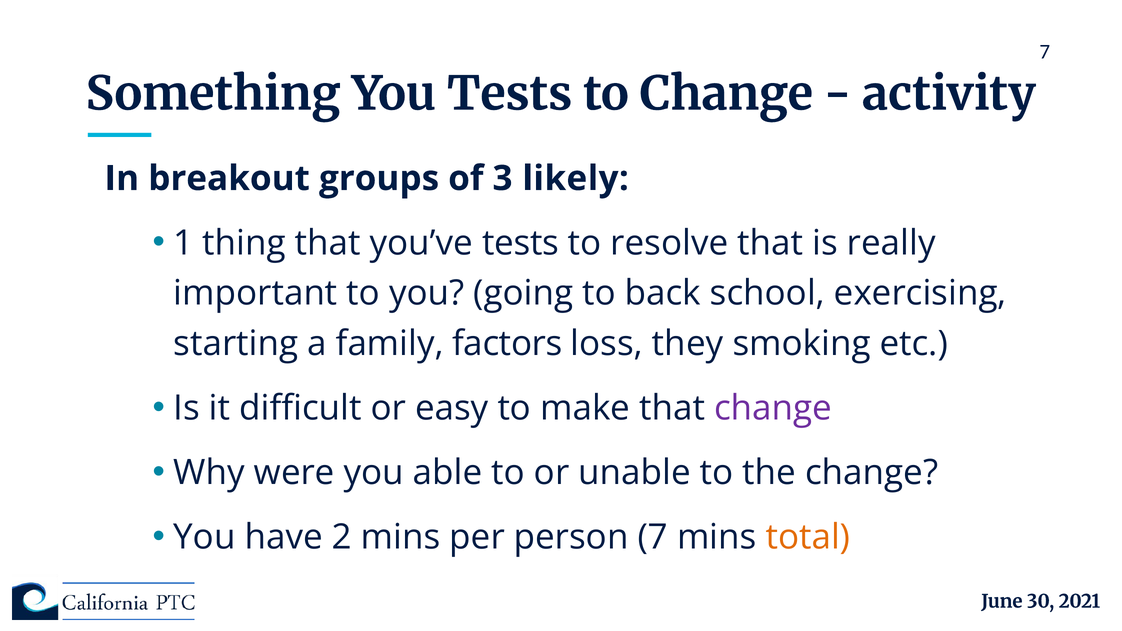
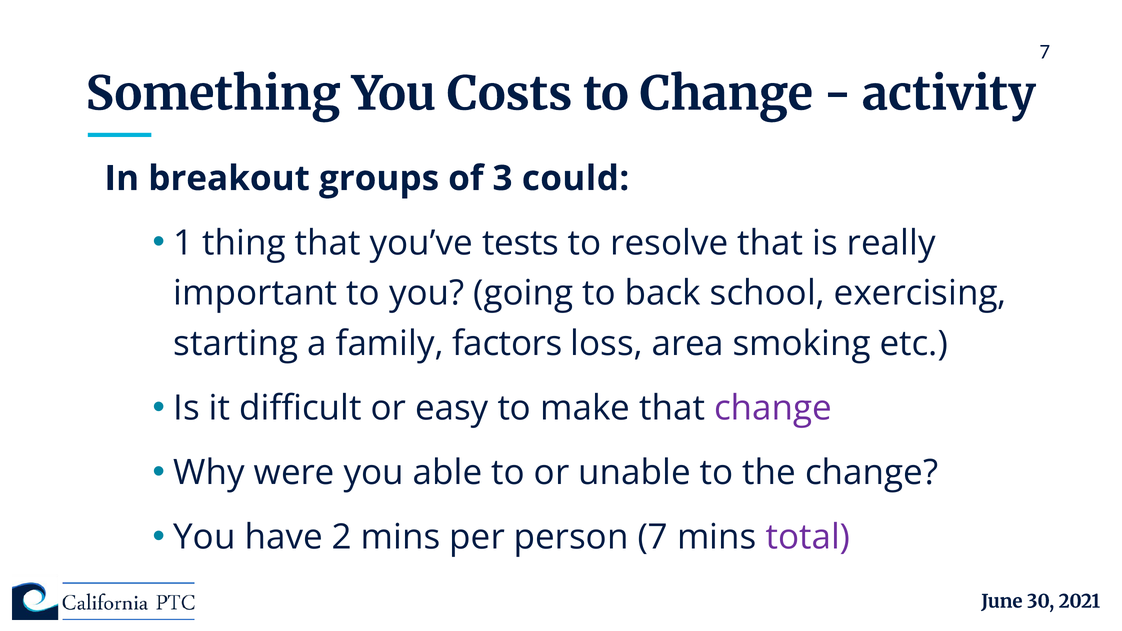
You Tests: Tests -> Costs (510, 94)
likely: likely -> could (576, 178)
they: they -> area (688, 344)
total colour: orange -> purple (808, 537)
